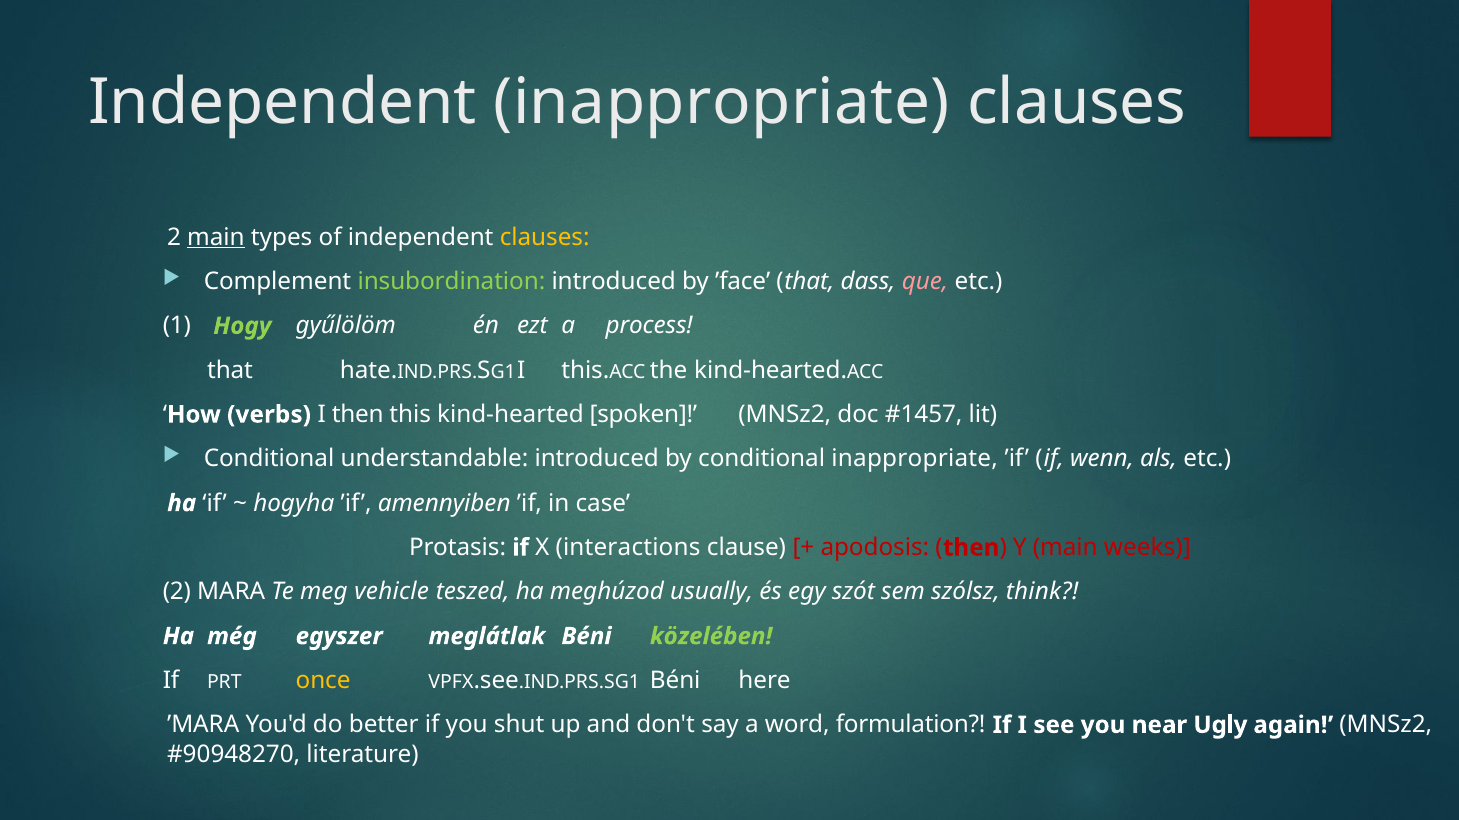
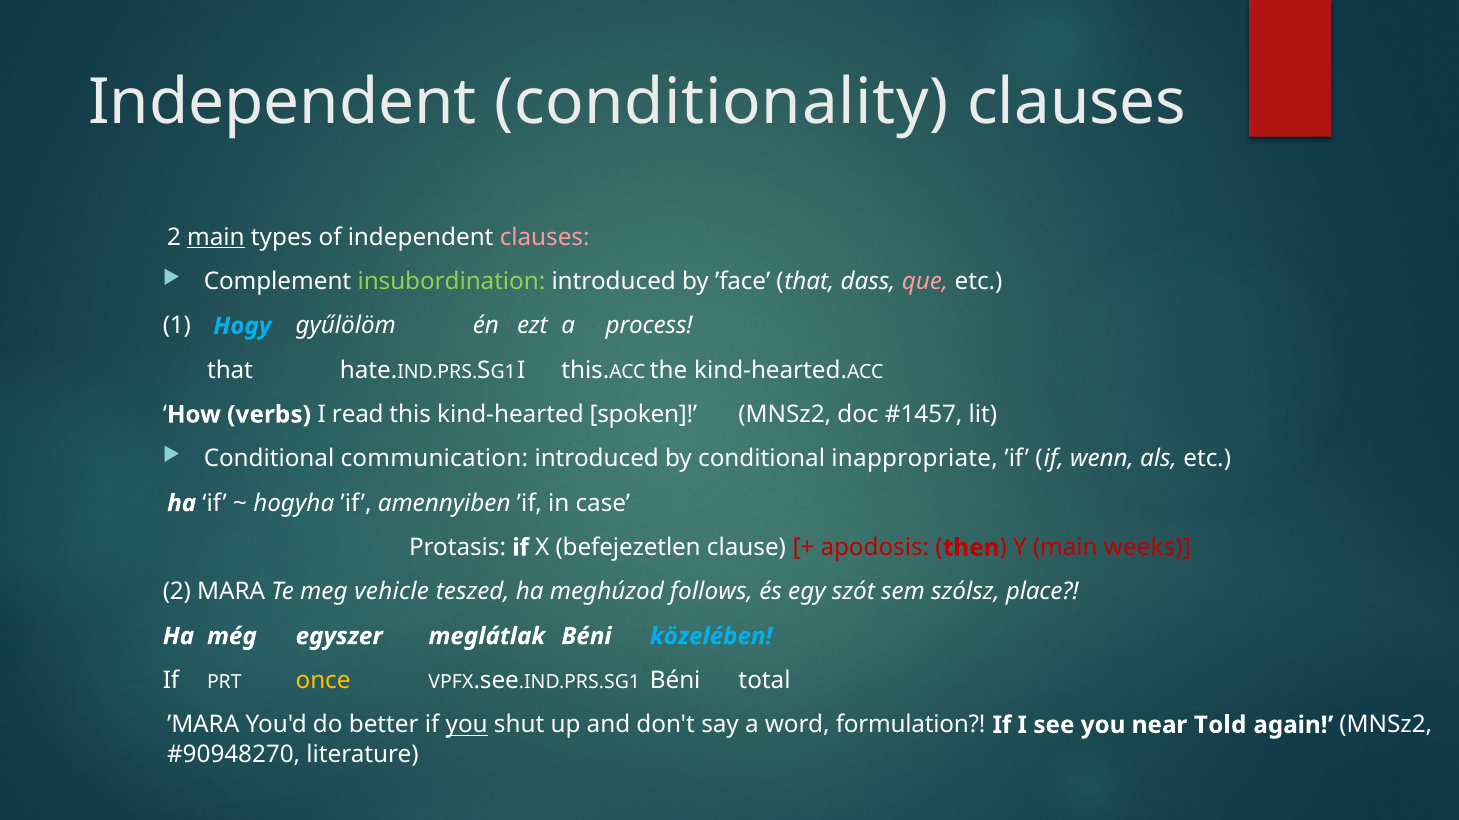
Independent inappropriate: inappropriate -> conditionality (722, 102)
clauses colour: yellow -> pink (545, 237)
Hogy colour: light green -> light blue (242, 326)
I then: then -> read (358, 415)
understandable: understandable -> communication (434, 459)
interactions: interactions -> befejezetlen (628, 548)
usually: usually -> follows (712, 592)
think: think -> place (1042, 592)
közelében colour: light green -> light blue (711, 637)
here: here -> total (765, 681)
you underline: none -> present (467, 726)
Ugly: Ugly -> Told (1220, 726)
